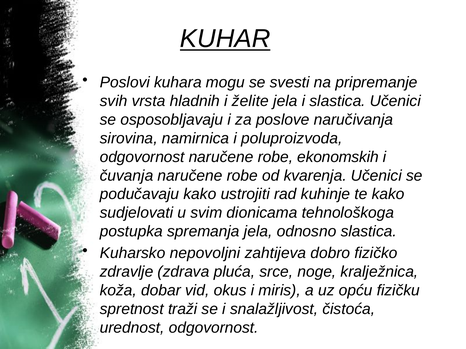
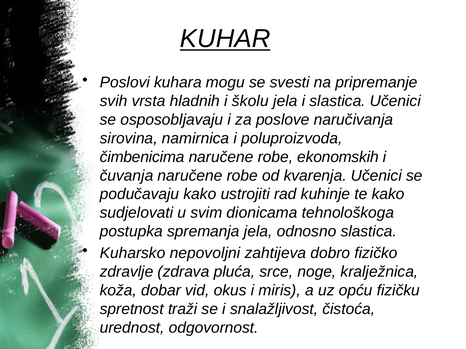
želite: želite -> školu (250, 101)
odgovornost: odgovornost -> čimbenicima (142, 157)
